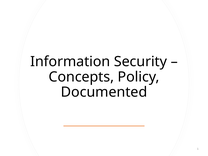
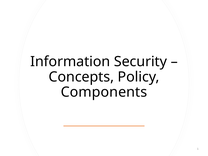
Documented: Documented -> Components (104, 92)
